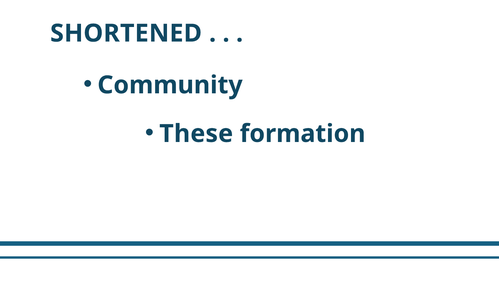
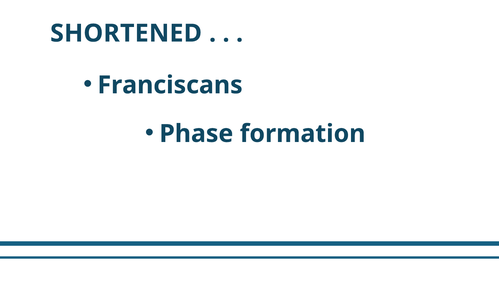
Community: Community -> Franciscans (170, 85)
These: These -> Phase (196, 134)
